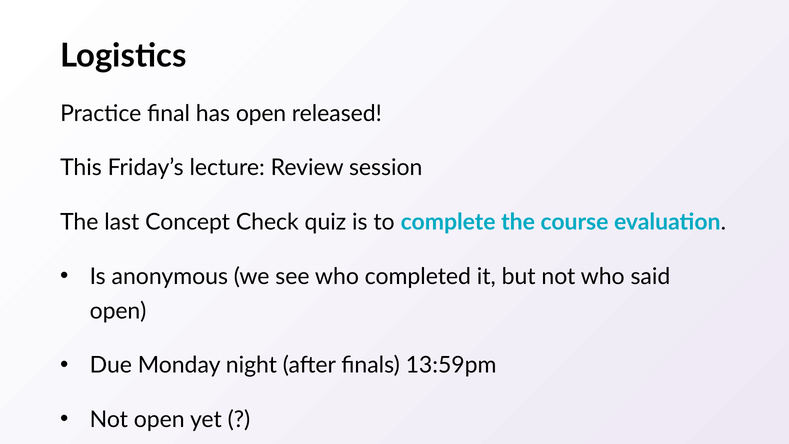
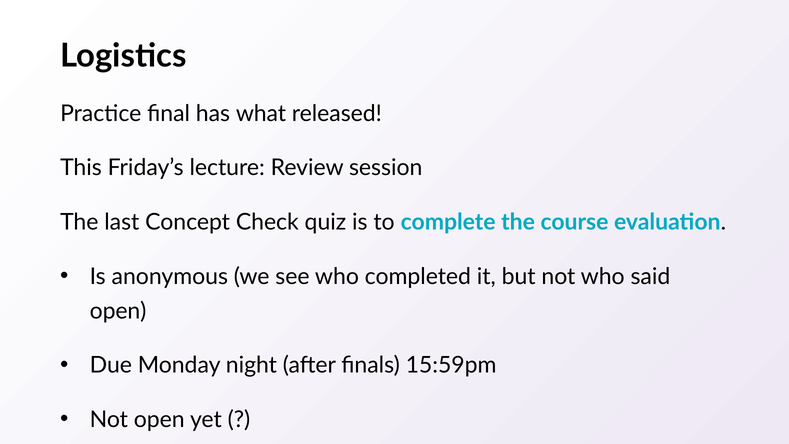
has open: open -> what (261, 114)
13:59pm: 13:59pm -> 15:59pm (451, 365)
